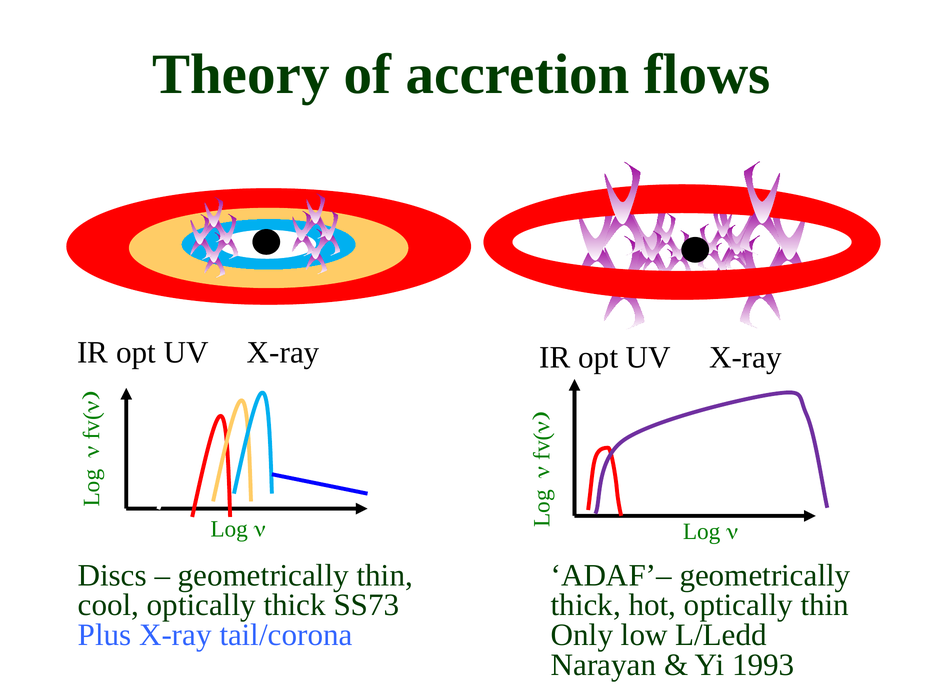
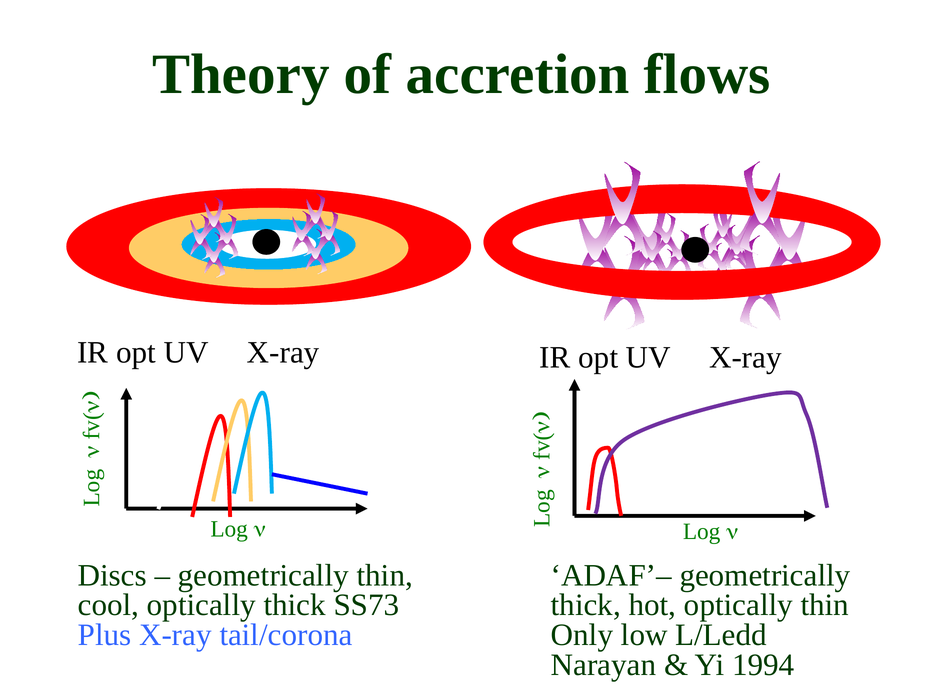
1993: 1993 -> 1994 (763, 665)
